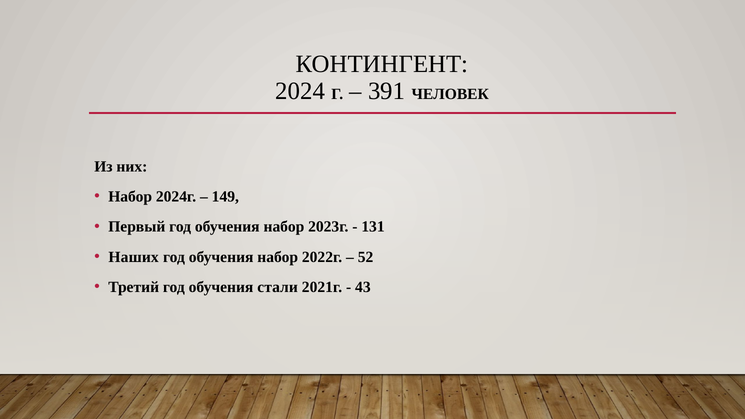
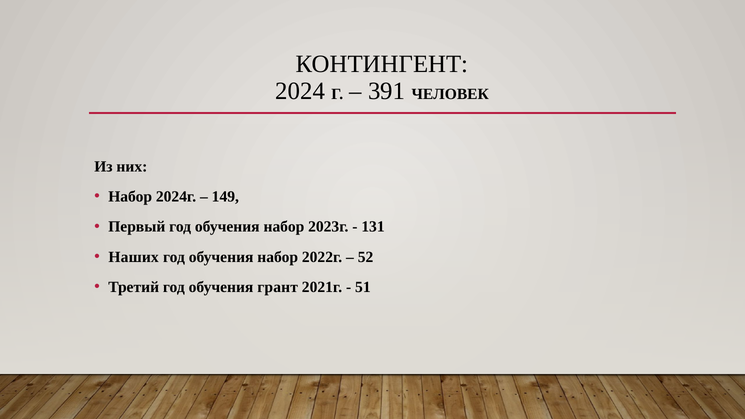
стали: стали -> грант (278, 287)
43: 43 -> 51 (363, 287)
